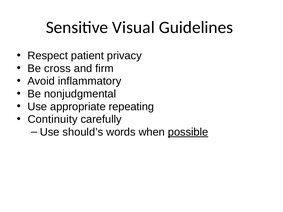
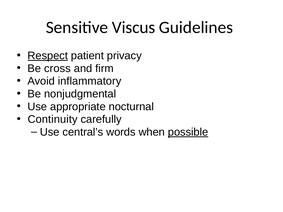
Visual: Visual -> Viscus (134, 27)
Respect underline: none -> present (48, 56)
repeating: repeating -> nocturnal (131, 107)
should’s: should’s -> central’s (83, 132)
